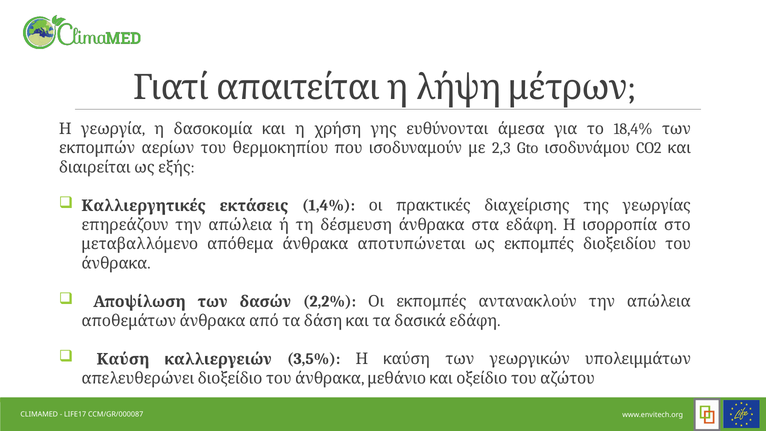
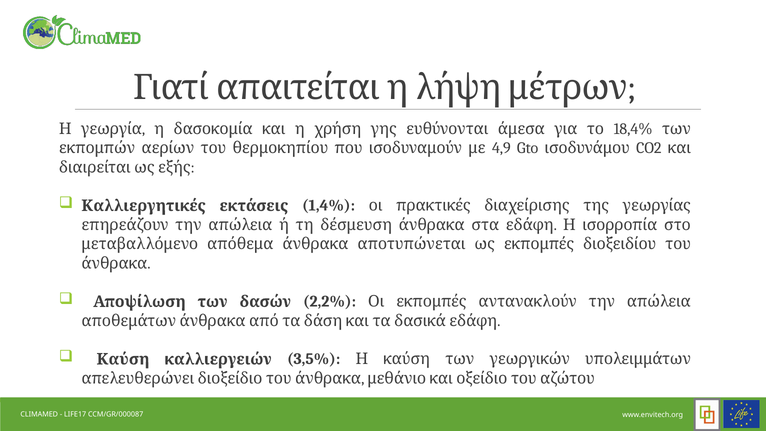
2,3: 2,3 -> 4,9 (501, 148)
